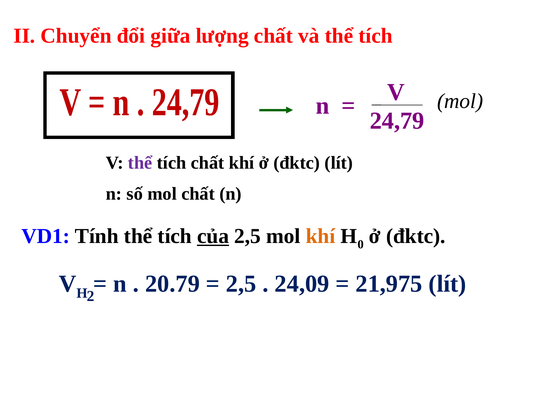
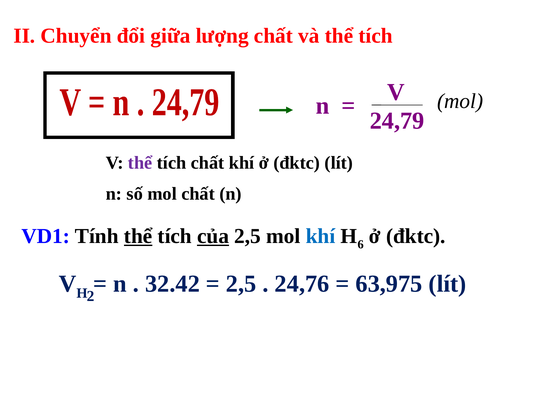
thể underline: none -> present (138, 236)
khí colour: orange -> blue (321, 236)
0: 0 -> 6 (361, 244)
20.79: 20.79 -> 32.42 (172, 284)
24,09: 24,09 -> 24,76 (302, 284)
21,975: 21,975 -> 63,975 (389, 284)
